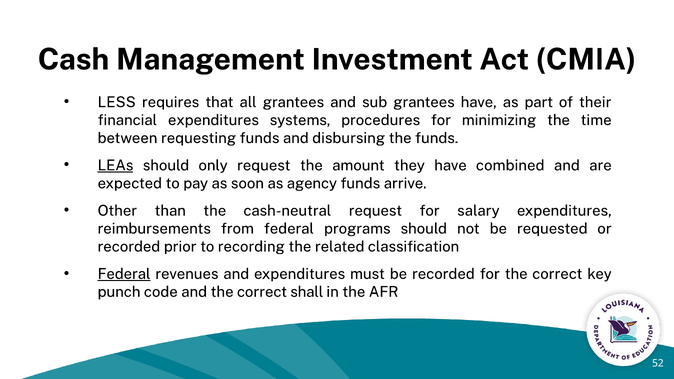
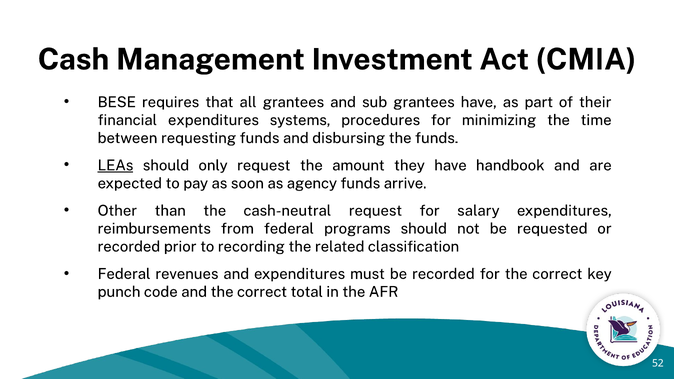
LESS: LESS -> BESE (117, 102)
combined: combined -> handbook (510, 165)
Federal underline: present -> none (124, 274)
shall: shall -> total (307, 292)
